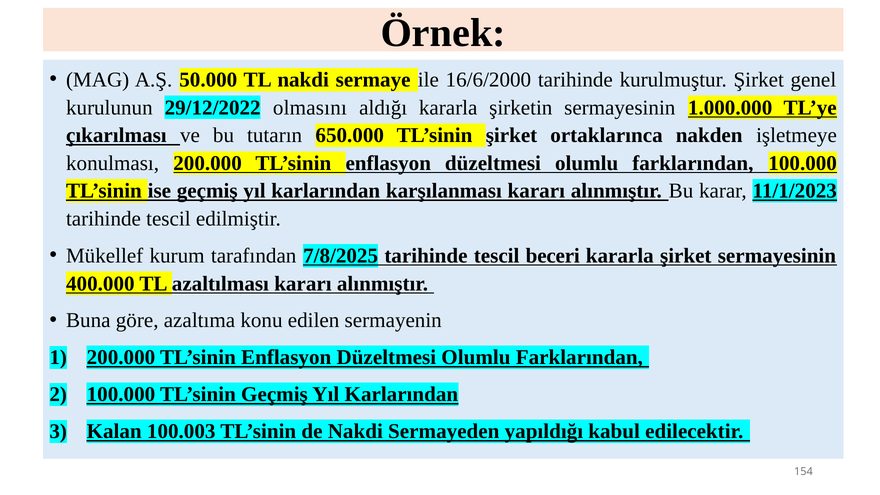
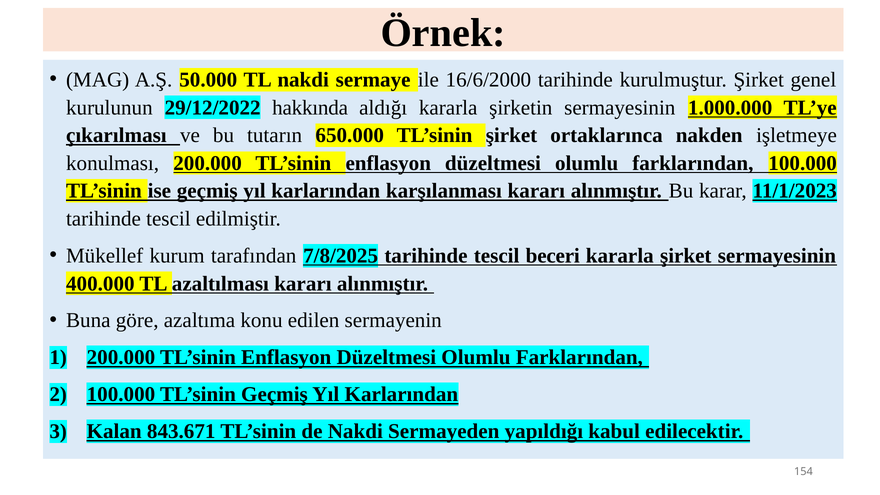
olmasını: olmasını -> hakkında (310, 108)
100.003: 100.003 -> 843.671 (181, 431)
